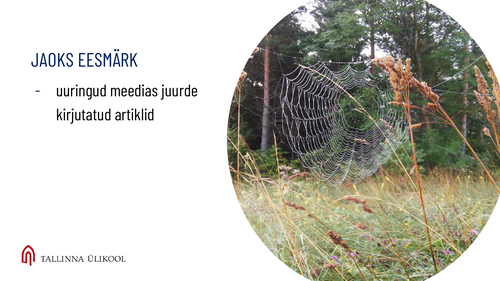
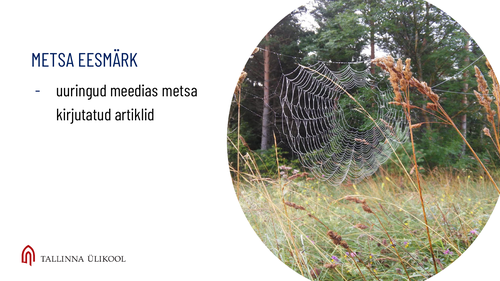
JAOKS: JAOKS -> METSA (53, 61)
meedias juurde: juurde -> metsa (180, 91)
